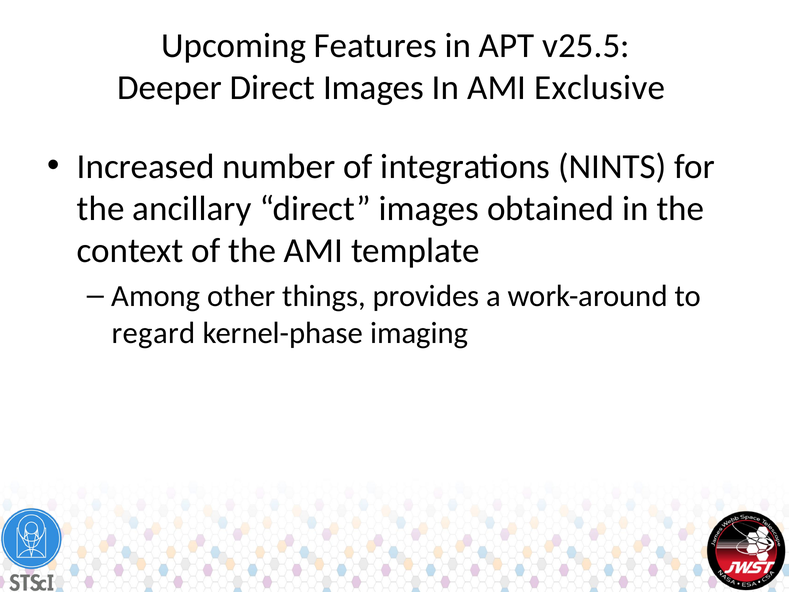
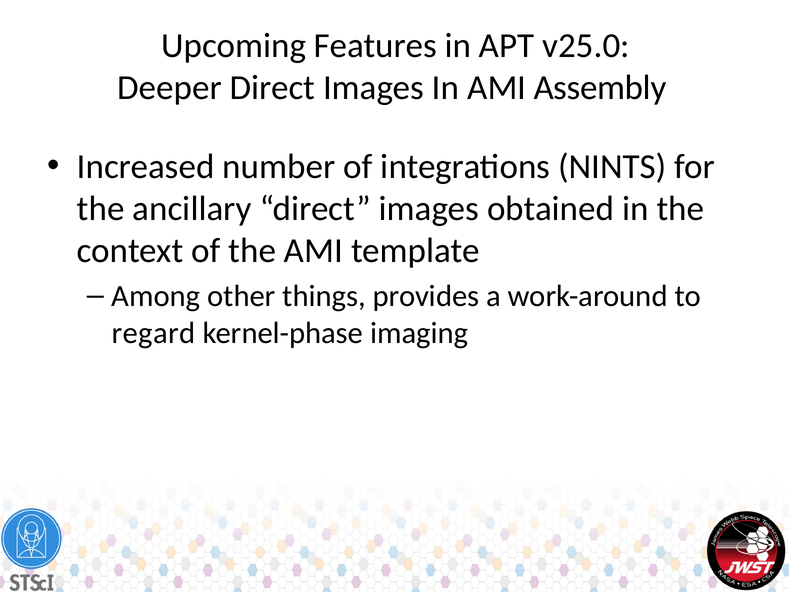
v25.5: v25.5 -> v25.0 (586, 46)
Exclusive: Exclusive -> Assembly (600, 88)
